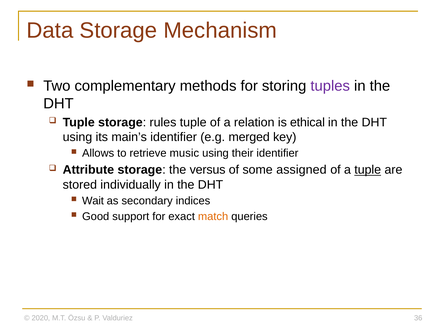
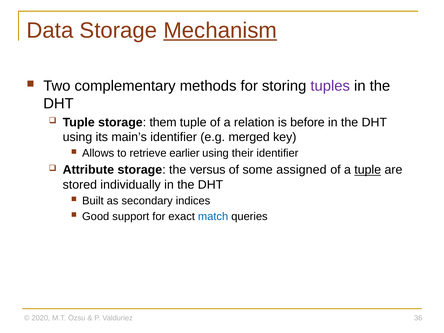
Mechanism underline: none -> present (220, 31)
rules: rules -> them (163, 122)
ethical: ethical -> before (307, 122)
music: music -> earlier (184, 153)
Wait: Wait -> Built (93, 201)
match colour: orange -> blue (213, 216)
